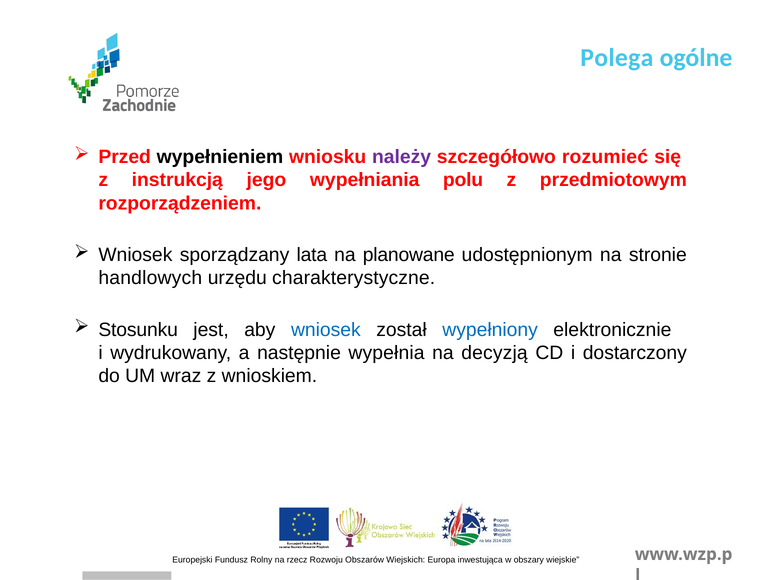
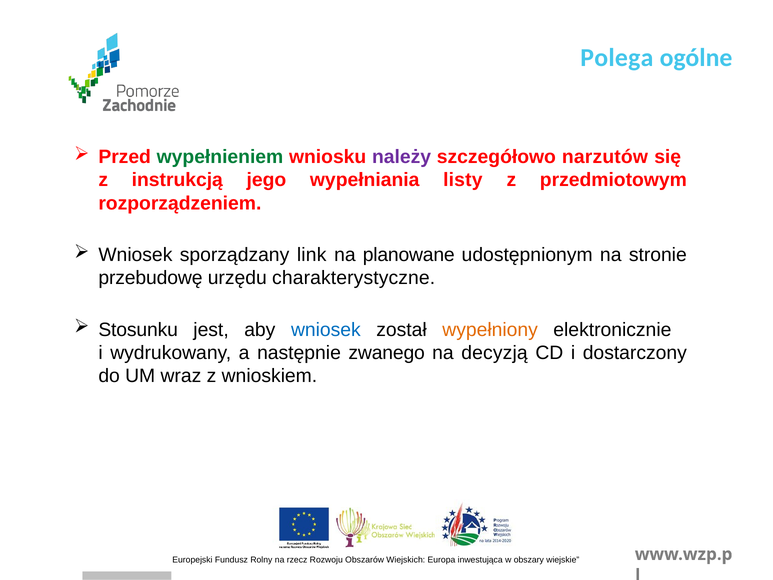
wypełnieniem colour: black -> green (220, 157)
rozumieć: rozumieć -> narzutów (605, 157)
polu: polu -> listy (463, 180)
lata: lata -> link (312, 255)
handlowych: handlowych -> przebudowę (150, 278)
wypełniony colour: blue -> orange (490, 329)
wypełnia: wypełnia -> zwanego (387, 353)
